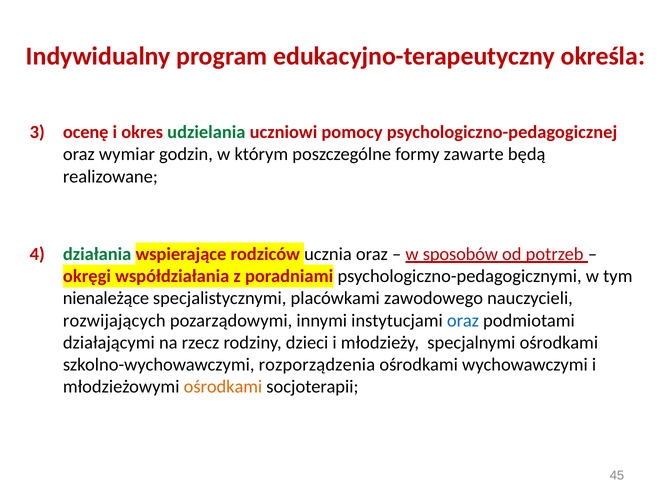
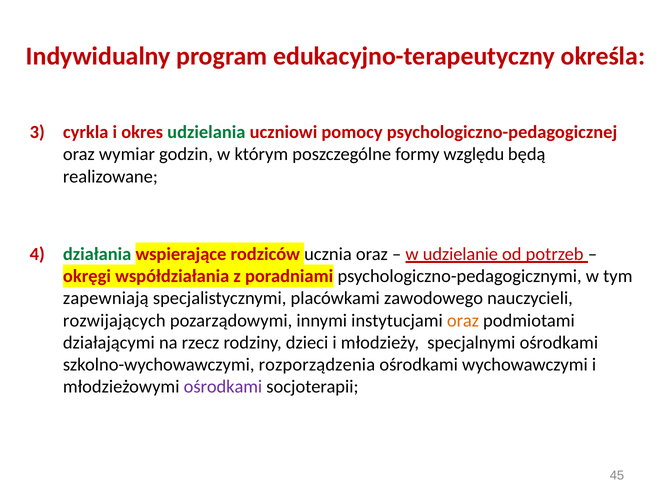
ocenę: ocenę -> cyrkla (86, 132)
zawarte: zawarte -> względu (474, 154)
sposobów: sposobów -> udzielanie (460, 254)
nienależące: nienależące -> zapewniają (106, 298)
oraz colour: blue -> orange (463, 320)
ośrodkami colour: orange -> purple (223, 387)
